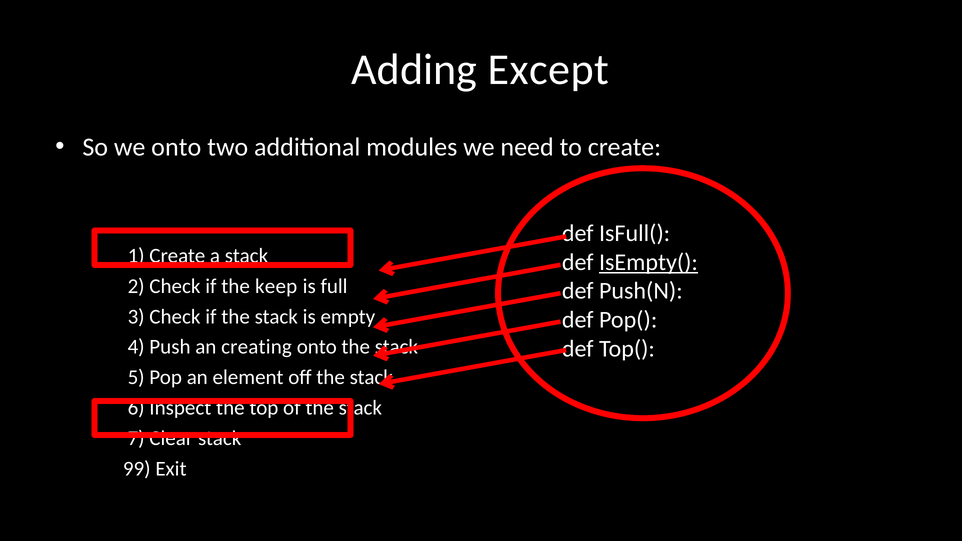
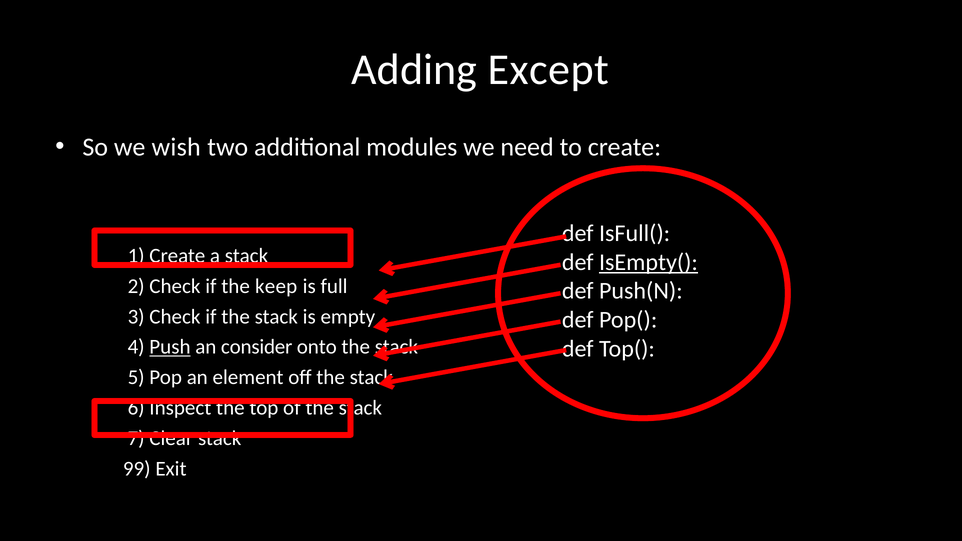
we onto: onto -> wish (176, 147)
Push underline: none -> present (170, 347)
creating: creating -> consider (257, 347)
